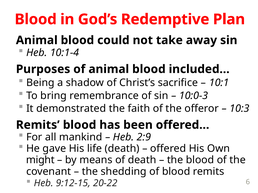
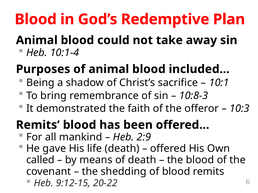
10:0-3: 10:0-3 -> 10:8-3 (194, 96)
might: might -> called (40, 160)
